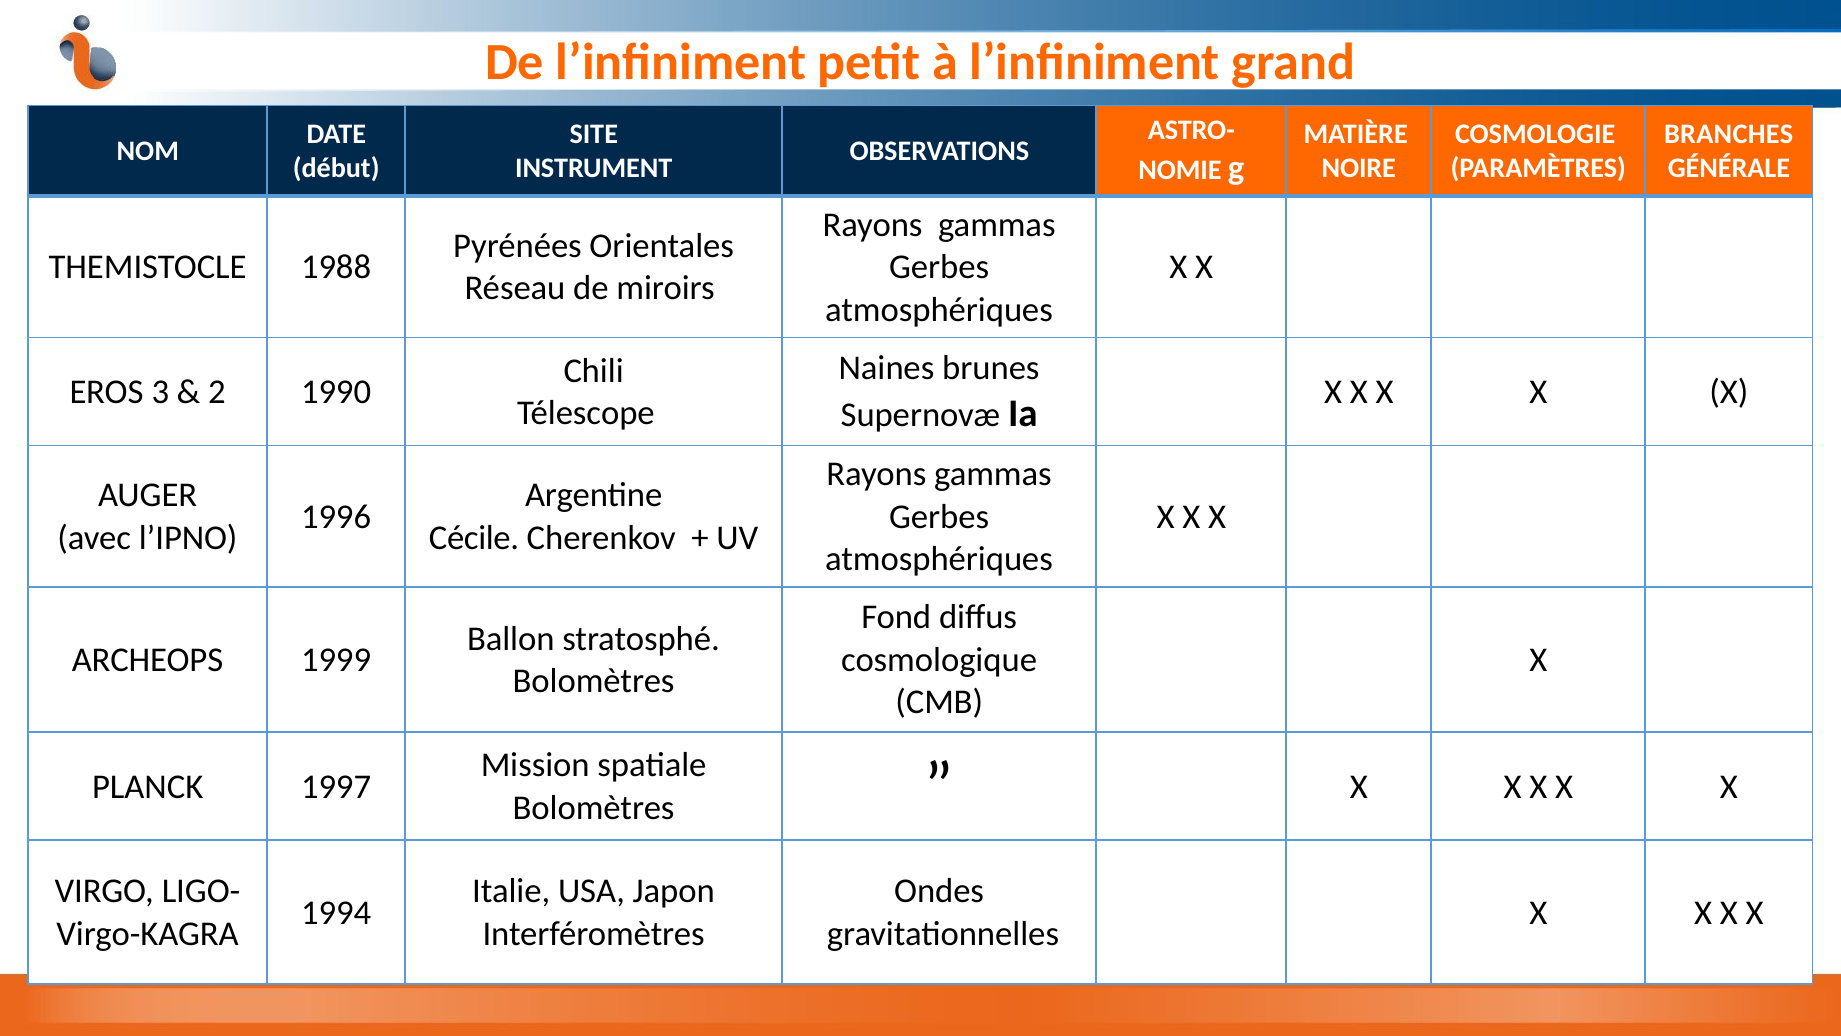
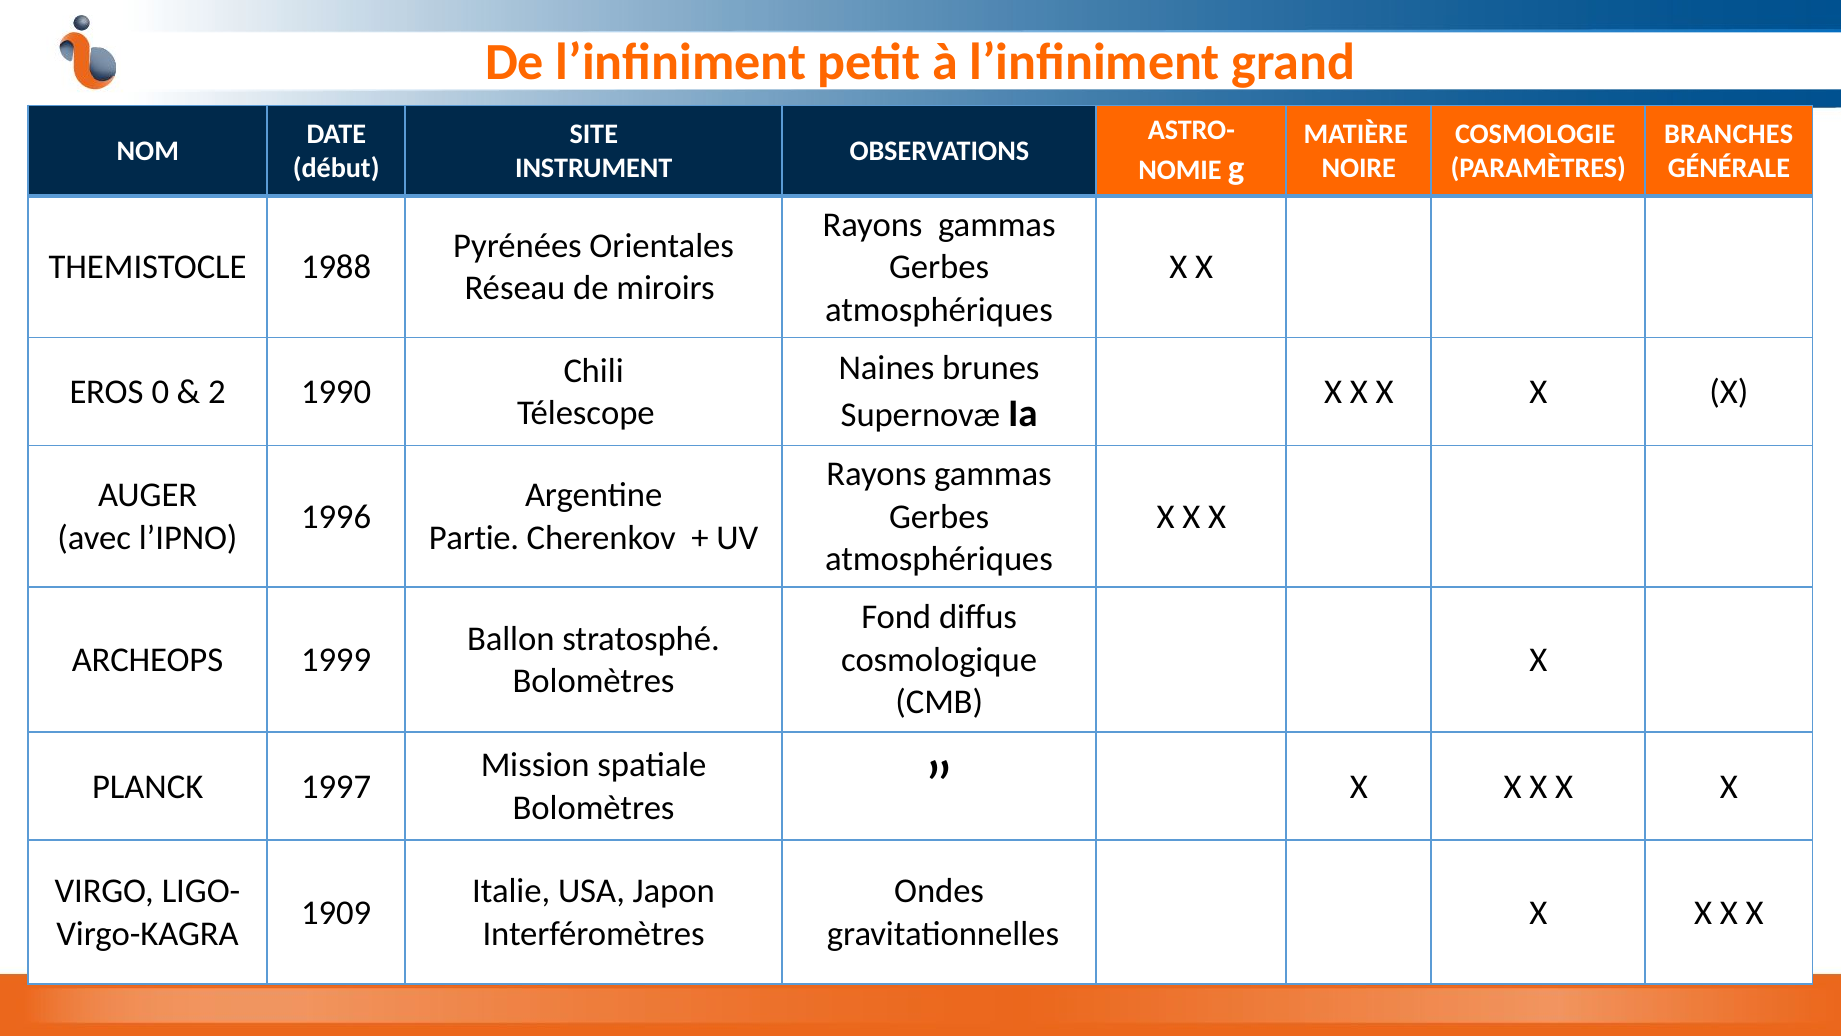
3: 3 -> 0 (160, 392)
Cécile: Cécile -> Partie (474, 538)
1994: 1994 -> 1909 (336, 912)
